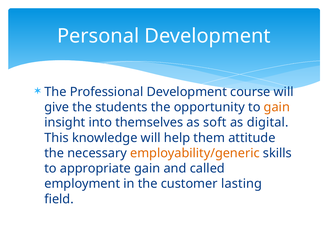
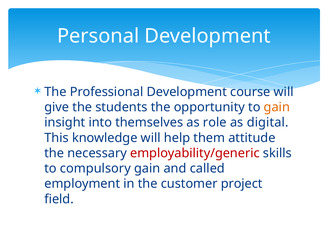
soft: soft -> role (215, 122)
employability/generic colour: orange -> red (195, 153)
appropriate: appropriate -> compulsory (95, 168)
lasting: lasting -> project (242, 184)
